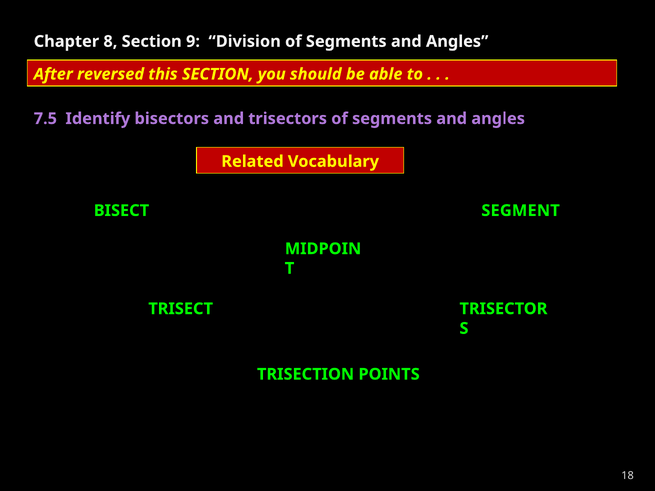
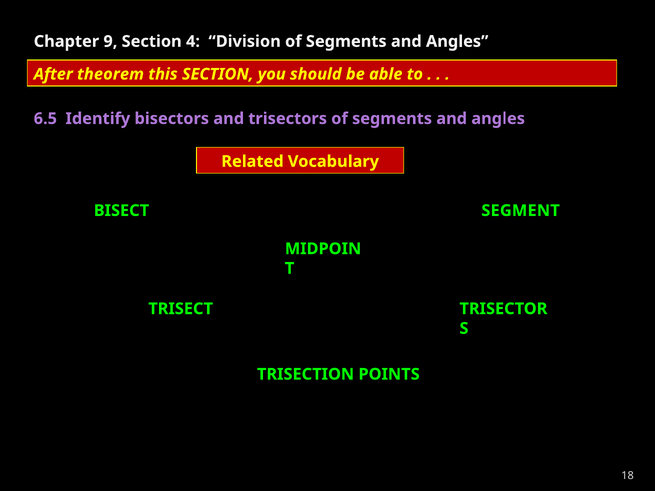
8: 8 -> 9 (110, 41)
9: 9 -> 4 (193, 41)
reversed: reversed -> theorem (111, 74)
7.5: 7.5 -> 6.5 (45, 119)
